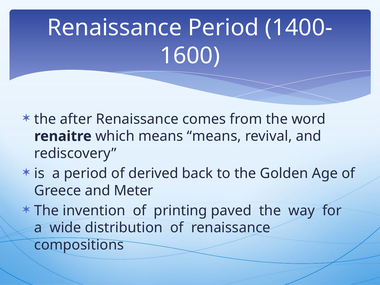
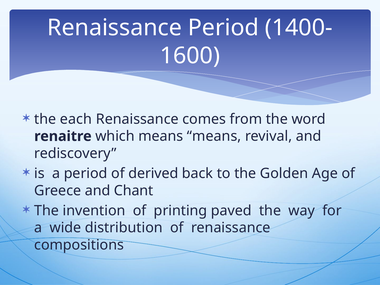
after: after -> each (76, 119)
Meter: Meter -> Chant (134, 191)
